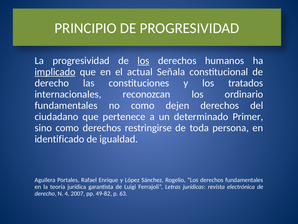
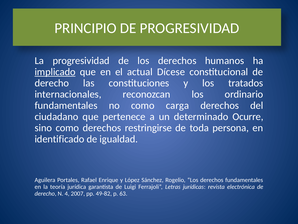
los underline: present -> none (143, 61)
Señala: Señala -> Dícese (171, 72)
dejen: dejen -> carga (177, 105)
Primer: Primer -> Ocurre (248, 116)
